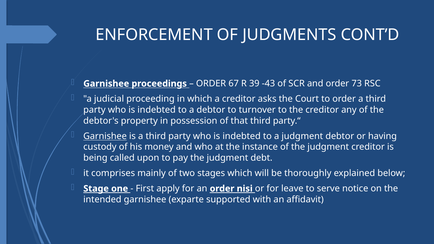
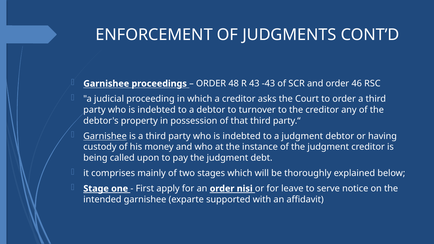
67: 67 -> 48 (234, 84)
39: 39 -> 43 (254, 84)
73: 73 -> 46 (357, 84)
